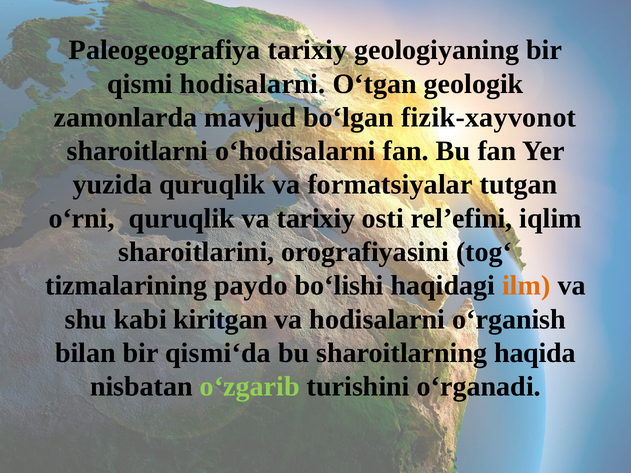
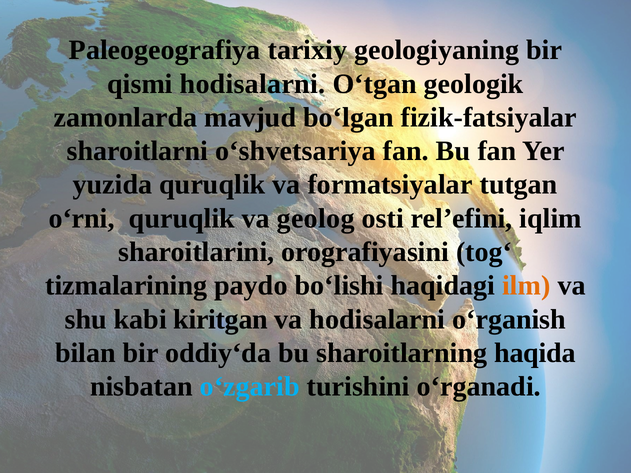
fizik-xayvonot: fizik-xayvonot -> fizik-fatsiyalar (489, 117)
o‘hodisalarni: o‘hodisalarni -> o‘shvetsariya (295, 151)
va tarixiy: tarixiy -> geolog (316, 218)
qismi‘da: qismi‘da -> oddiy‘da (218, 353)
o‘zgarib colour: light green -> light blue (250, 387)
